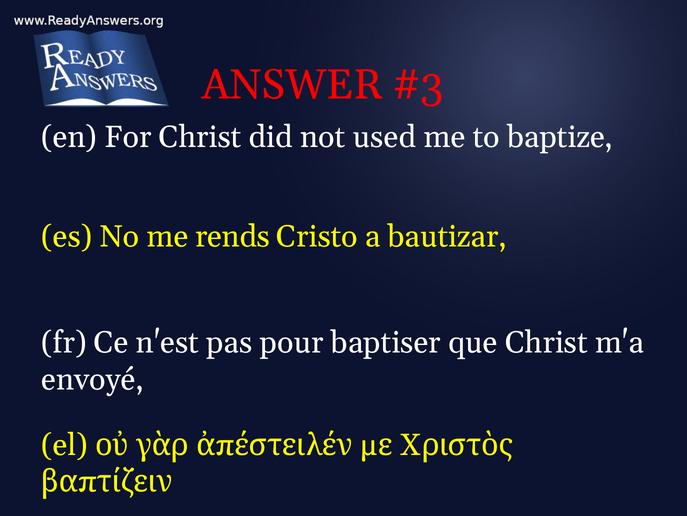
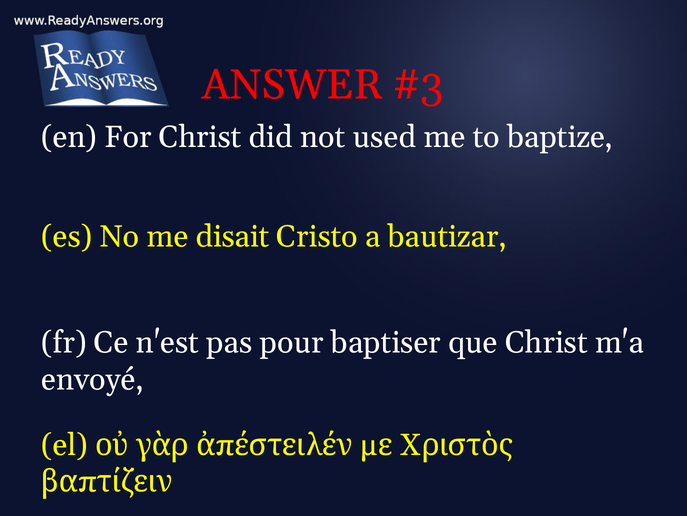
rends: rends -> disait (233, 236)
